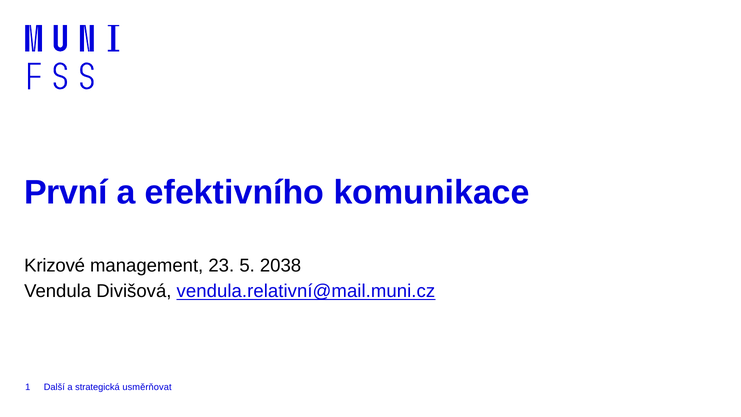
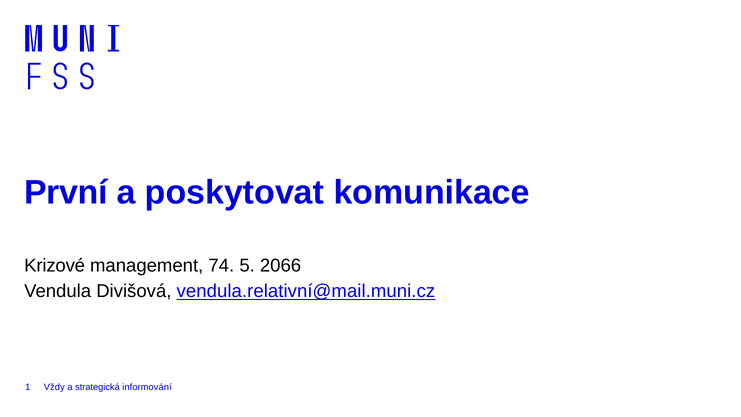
efektivního: efektivního -> poskytovat (234, 192)
23: 23 -> 74 (221, 266)
2038: 2038 -> 2066 (281, 266)
Další: Další -> Vždy (54, 387)
usměrňovat: usměrňovat -> informování (147, 387)
